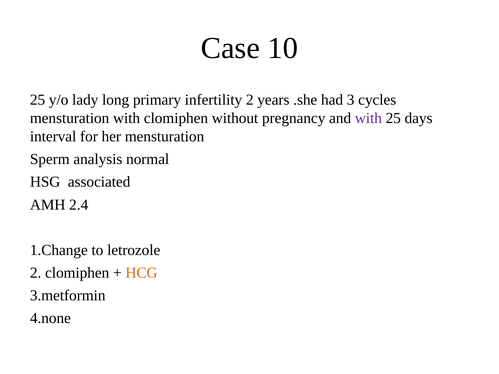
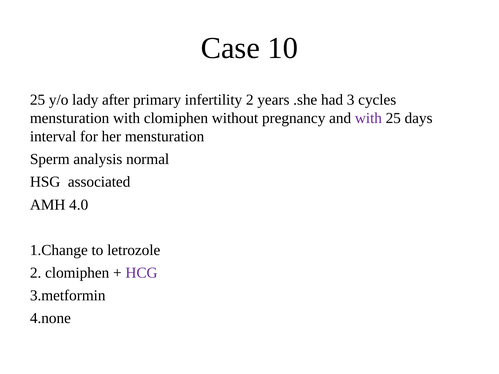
long: long -> after (116, 100)
2.4: 2.4 -> 4.0 (79, 205)
HCG colour: orange -> purple (142, 273)
